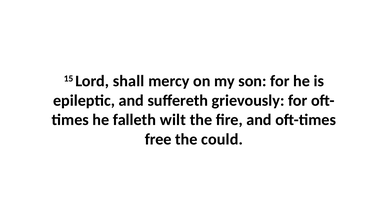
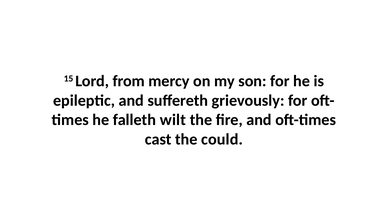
shall: shall -> from (129, 81)
free: free -> cast (158, 139)
